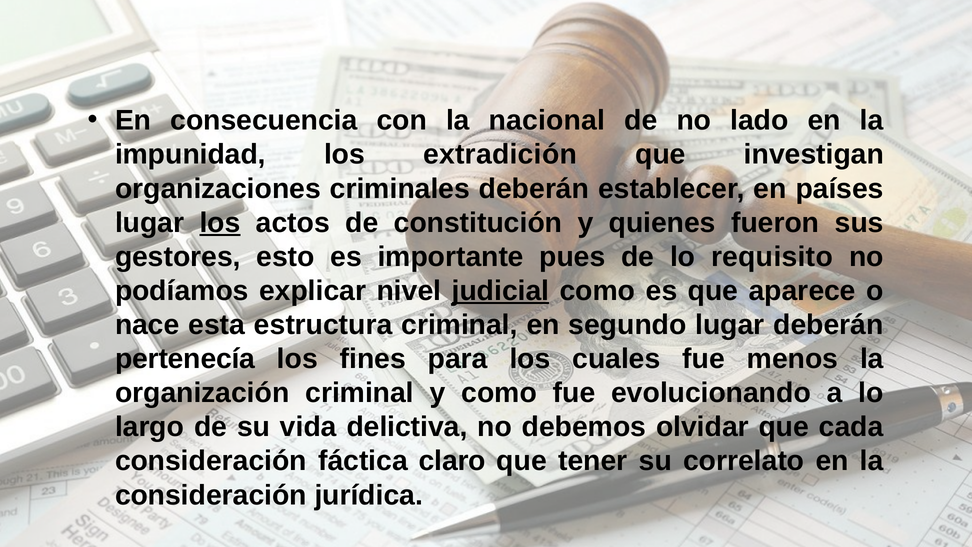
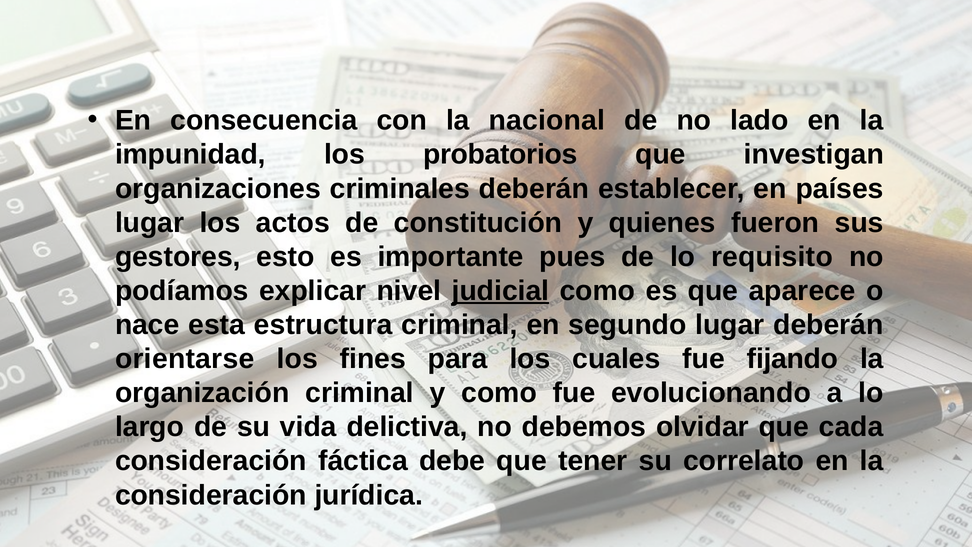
extradición: extradición -> probatorios (500, 155)
los underline: present -> none (220, 223)
pertenecía: pertenecía -> orientarse (185, 359)
menos: menos -> fijando (793, 359)
claro: claro -> debe (452, 461)
